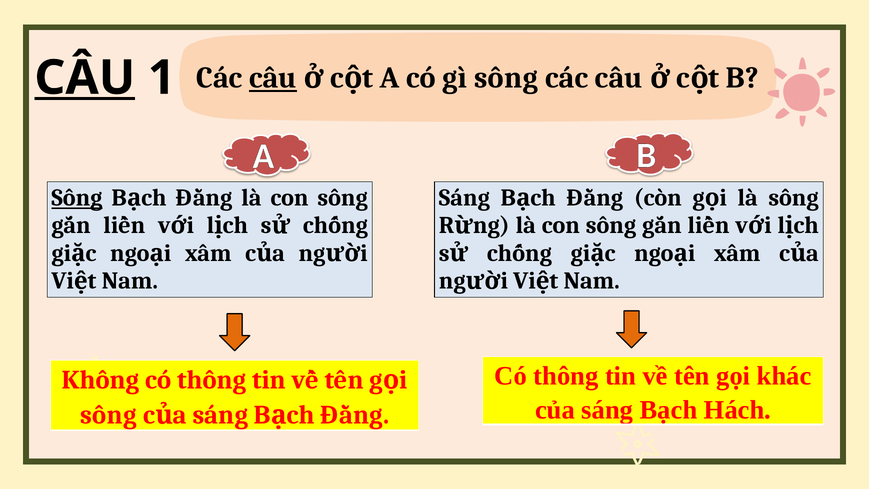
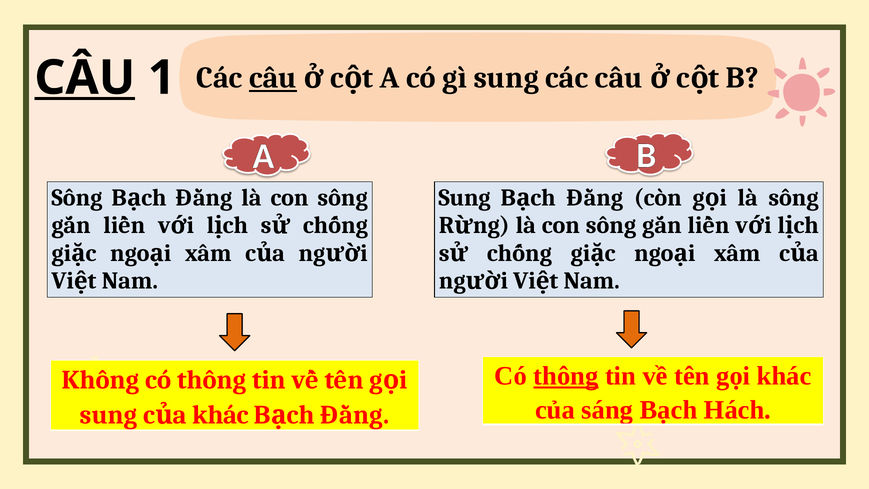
gì sông: sông -> sung (506, 78)
Sông underline: present -> none (77, 198)
Sáng: Sáng -> Sung (465, 198)
thông underline: none -> present (566, 376)
sông: sông -> sung (109, 415)
a sáng: sáng -> khác (220, 415)
